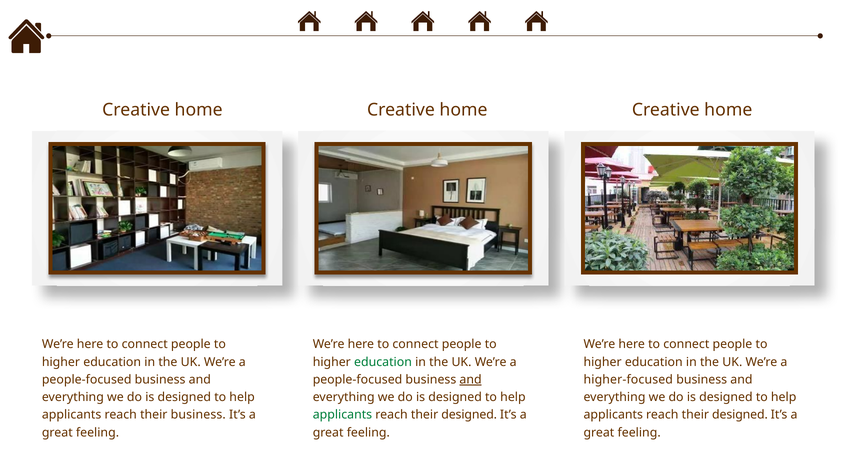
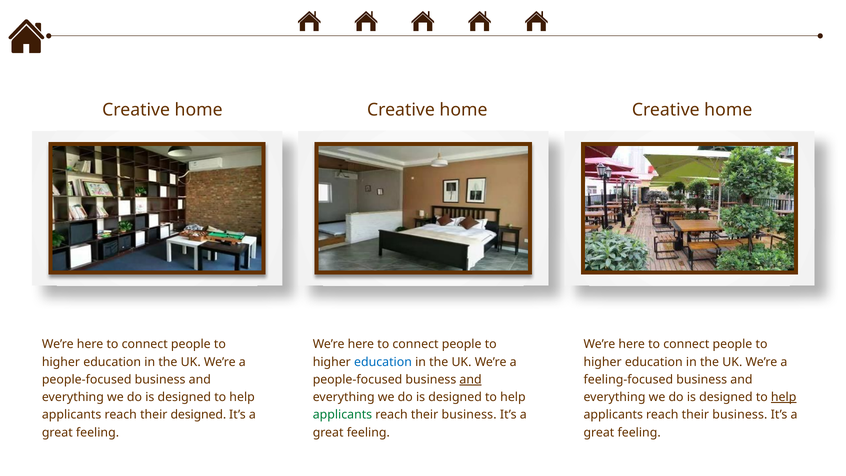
education colour: green -> blue (383, 362)
higher-focused: higher-focused -> feeling-focused (628, 380)
help underline: none -> present (784, 397)
their business: business -> designed (198, 415)
designed: designed -> business (469, 415)
designed: designed -> business (740, 415)
